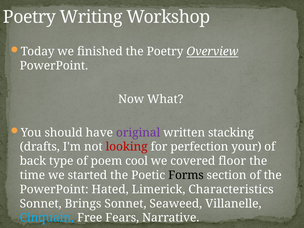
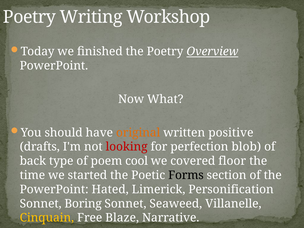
original colour: purple -> orange (138, 133)
stacking: stacking -> positive (231, 133)
your: your -> blob (246, 147)
Characteristics: Characteristics -> Personification (231, 189)
Brings: Brings -> Boring (83, 204)
Cinquain colour: light blue -> yellow (47, 218)
Fears: Fears -> Blaze (122, 218)
